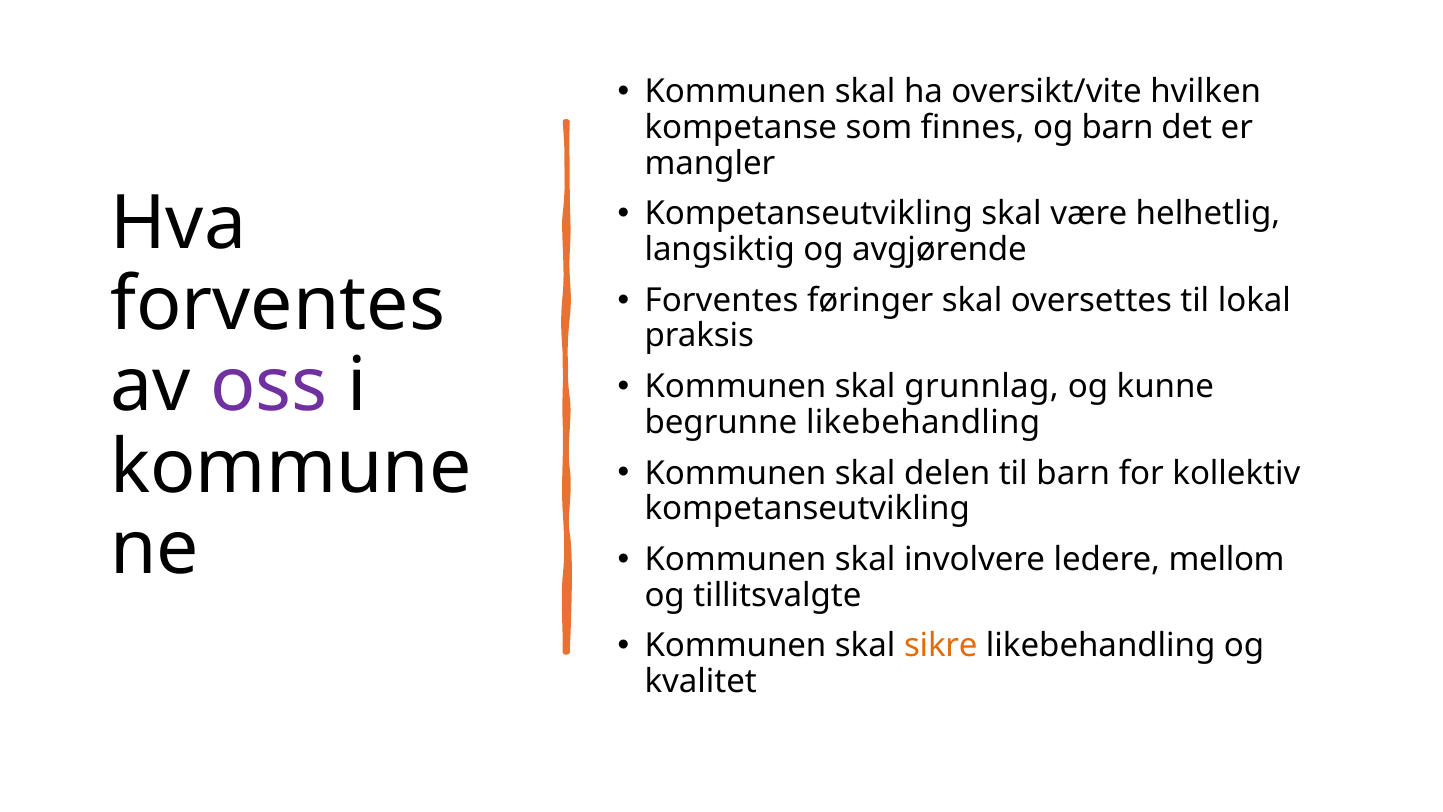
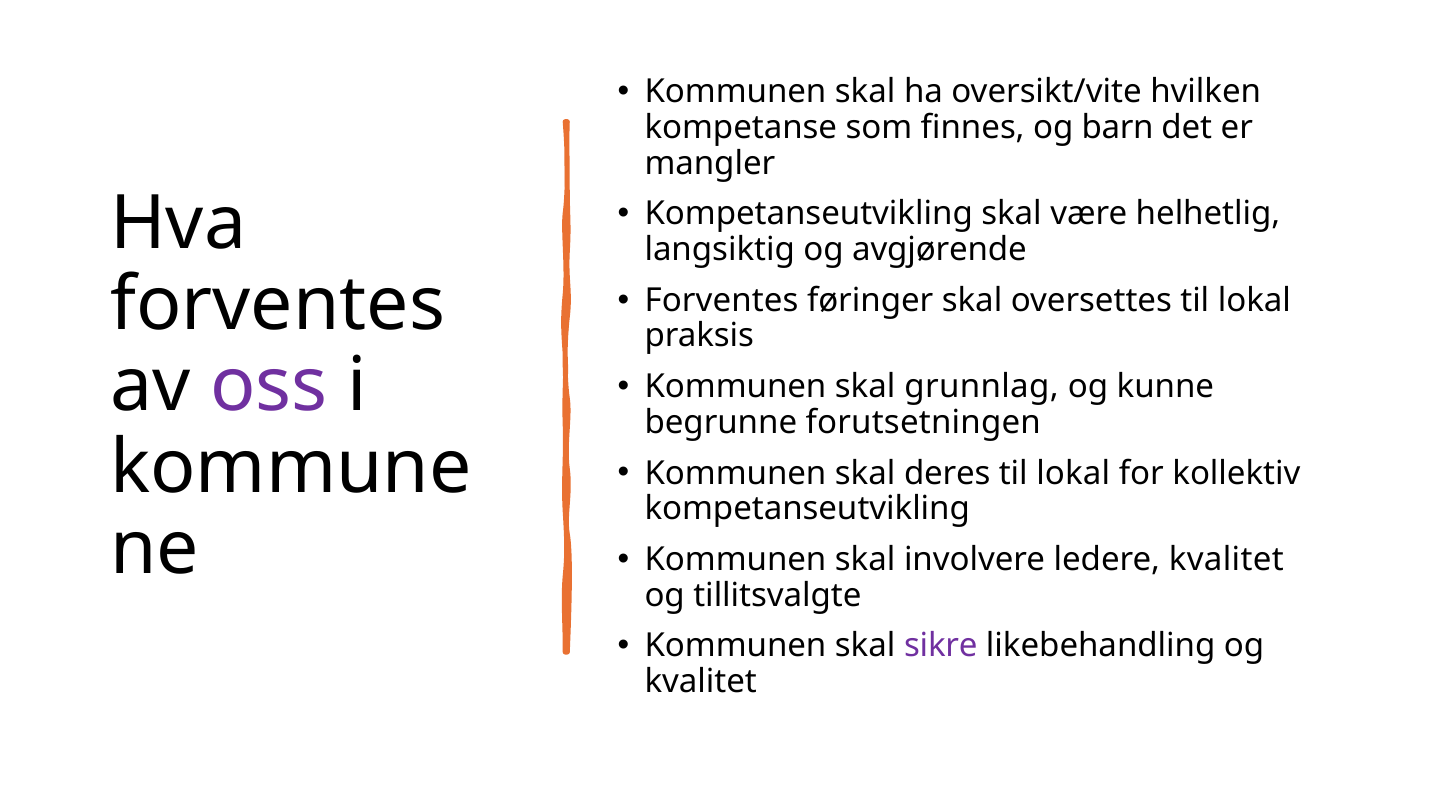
begrunne likebehandling: likebehandling -> forutsetningen (923, 422)
delen: delen -> deres (947, 473)
barn: barn -> lokal (1073, 473)
ledere mellom: mellom -> kvalitet (1226, 559)
sikre colour: orange -> purple (941, 646)
